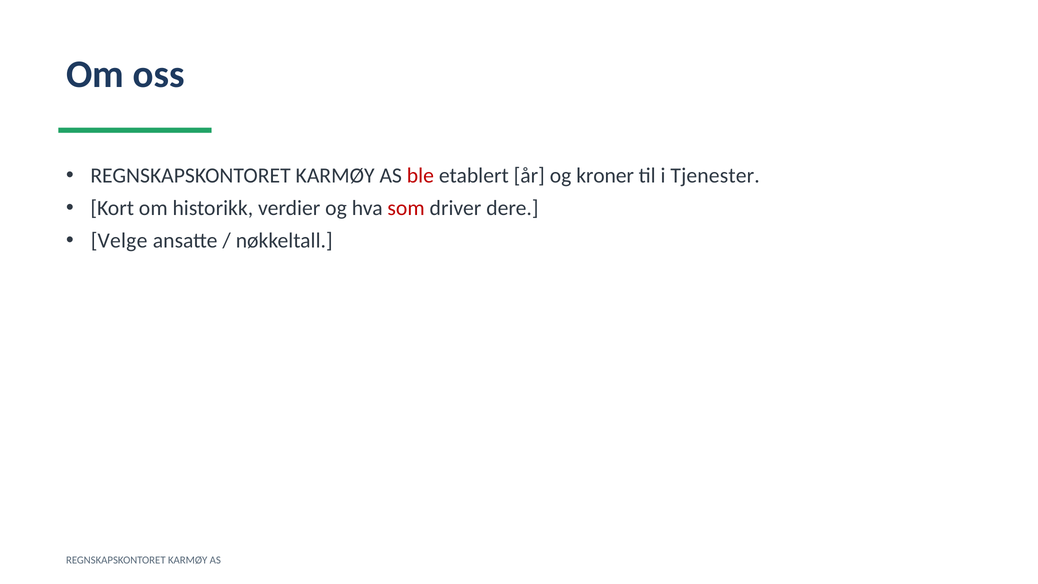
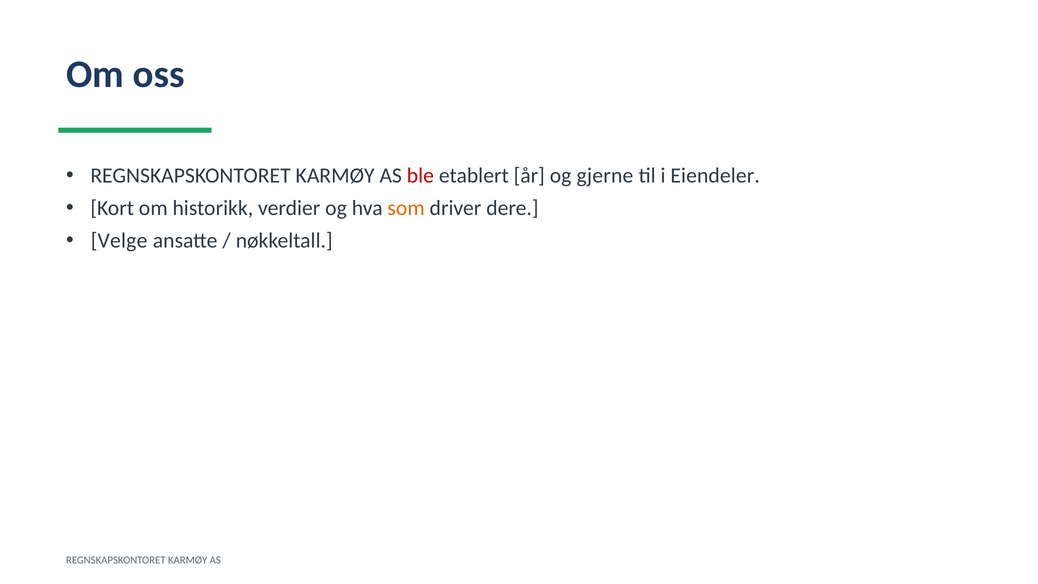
kroner: kroner -> gjerne (605, 176)
Tjenester: Tjenester -> Eiendeler (715, 176)
som colour: red -> orange (406, 208)
